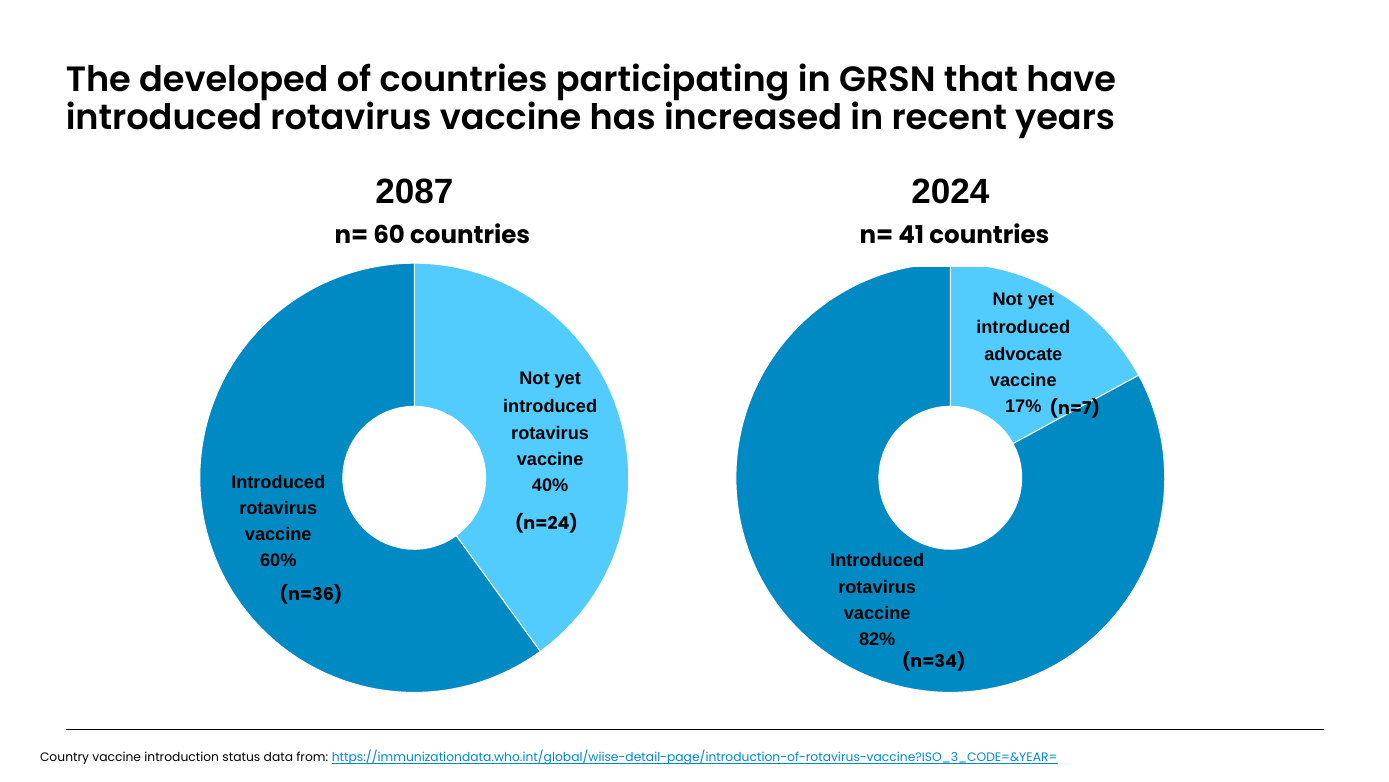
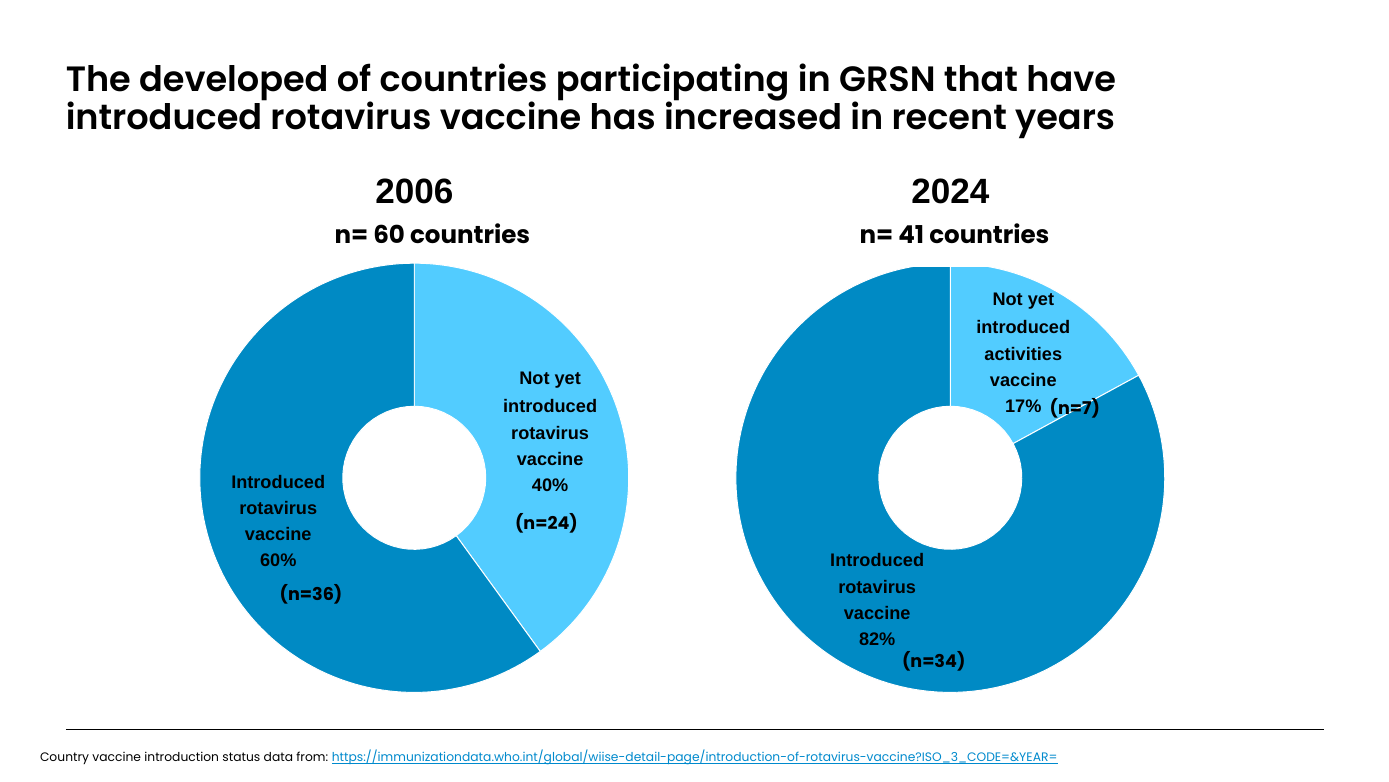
2087: 2087 -> 2006 (414, 192)
advocate: advocate -> activities (1023, 354)
